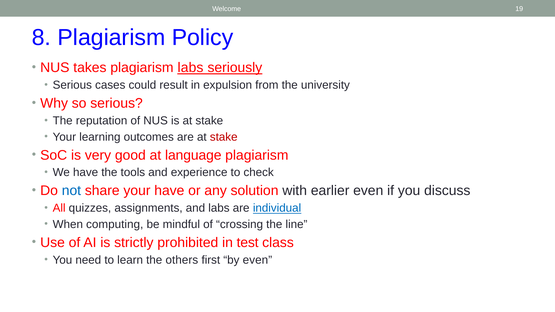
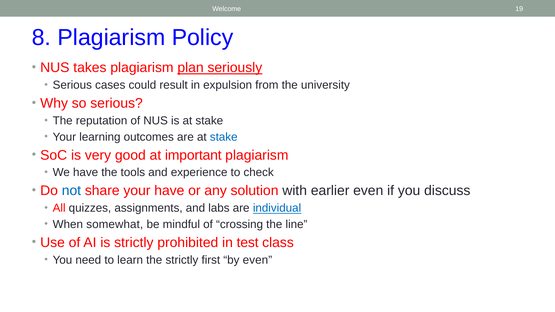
plagiarism labs: labs -> plan (191, 68)
stake colour: red -> blue (224, 137)
language: language -> important (193, 155)
computing: computing -> somewhat (115, 224)
the others: others -> strictly (182, 260)
